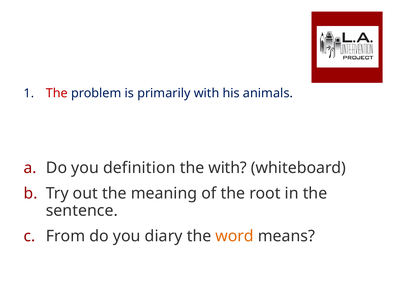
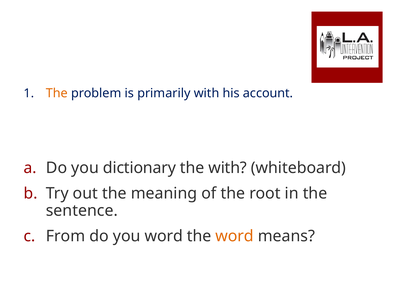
The colour: red -> orange (57, 93)
animals: animals -> account (268, 93)
definition: definition -> dictionary (139, 167)
you diary: diary -> word (164, 235)
